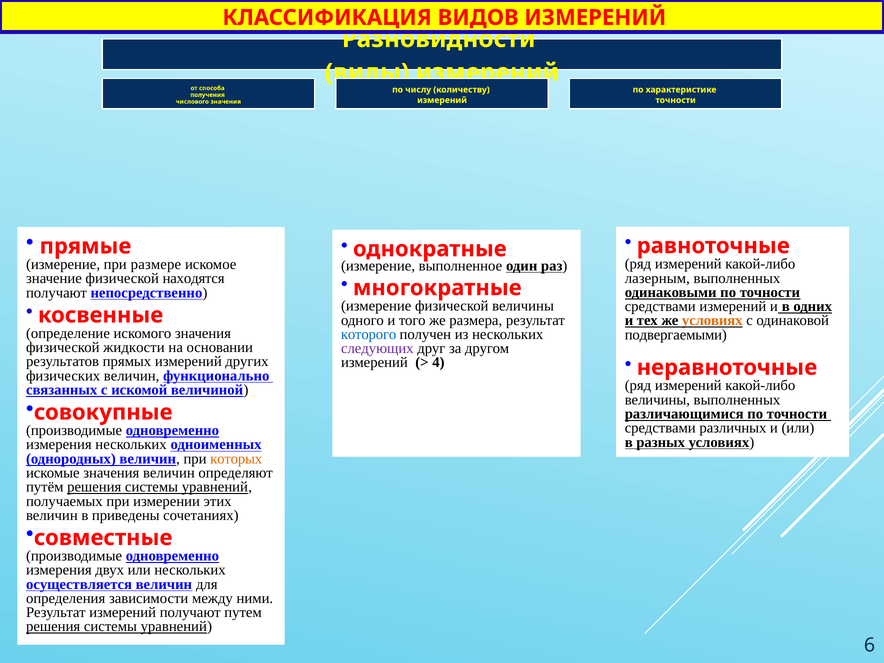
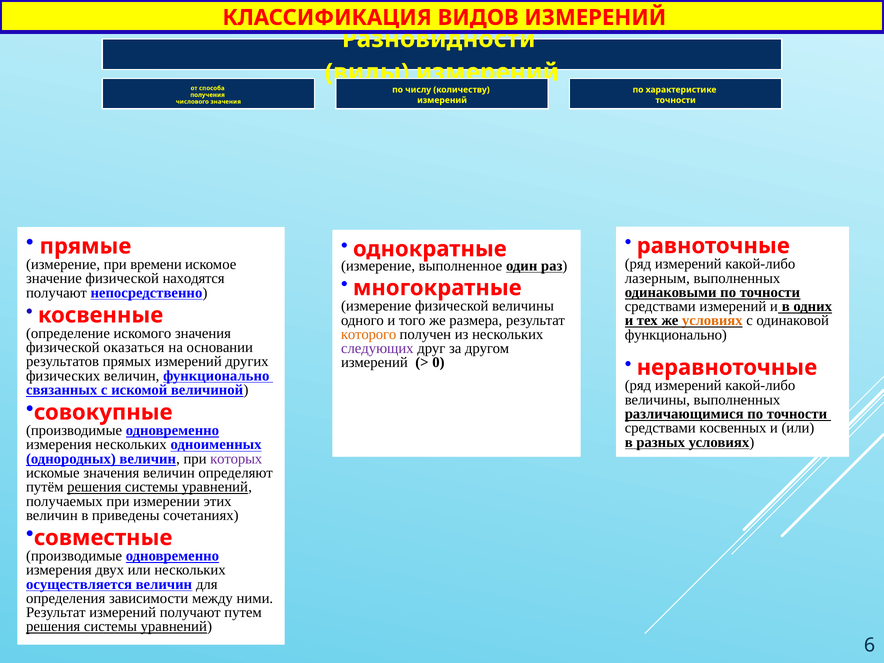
размере: размере -> времени (156, 264)
которого colour: blue -> orange (369, 334)
подвергаемыми: подвергаемыми -> функционально (676, 335)
жидкости: жидкости -> оказаться (134, 347)
4: 4 -> 0 (438, 363)
различных: различных -> косвенных (733, 428)
которых colour: orange -> purple (236, 459)
